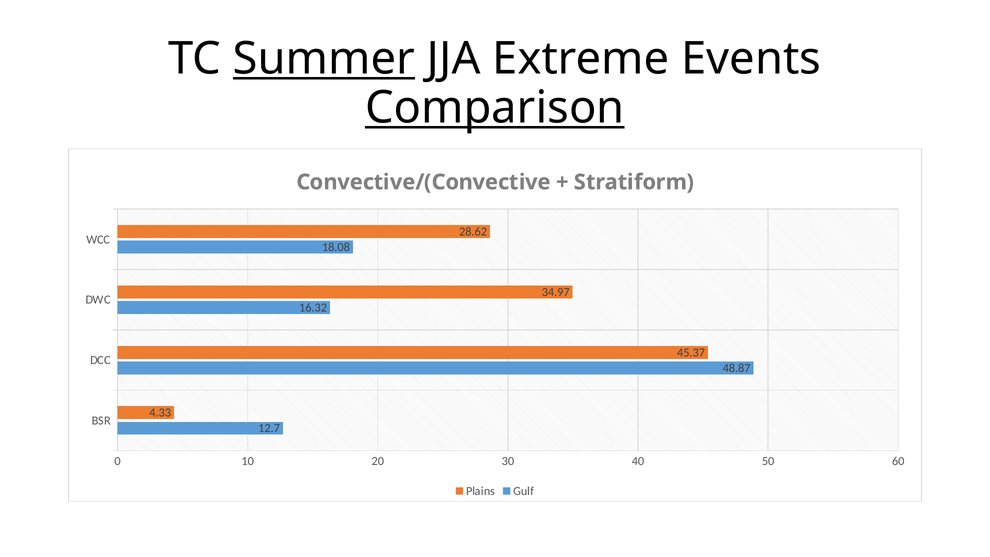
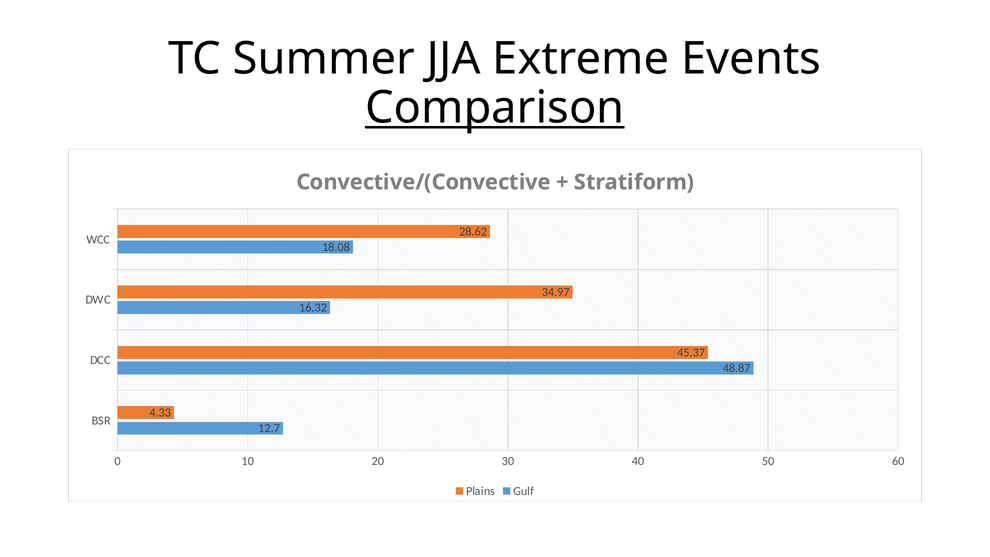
Summer underline: present -> none (324, 59)
